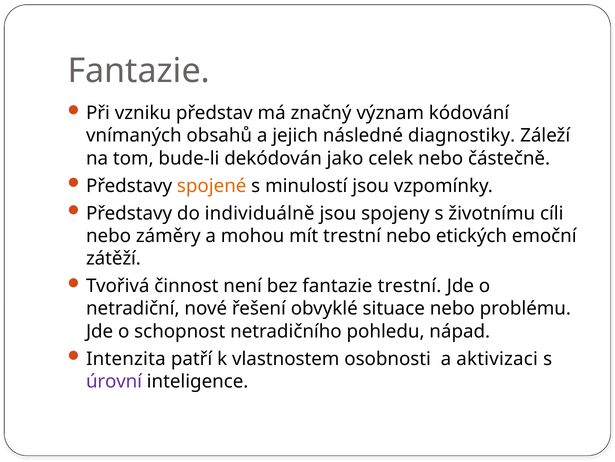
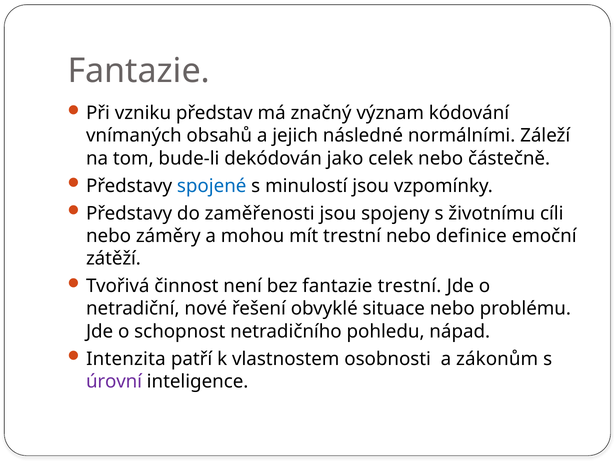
diagnostiky: diagnostiky -> normálními (462, 136)
spojené colour: orange -> blue (212, 186)
individuálně: individuálně -> zaměřenosti (260, 213)
etických: etických -> definice (471, 236)
aktivizaci: aktivizaci -> zákonům (497, 358)
